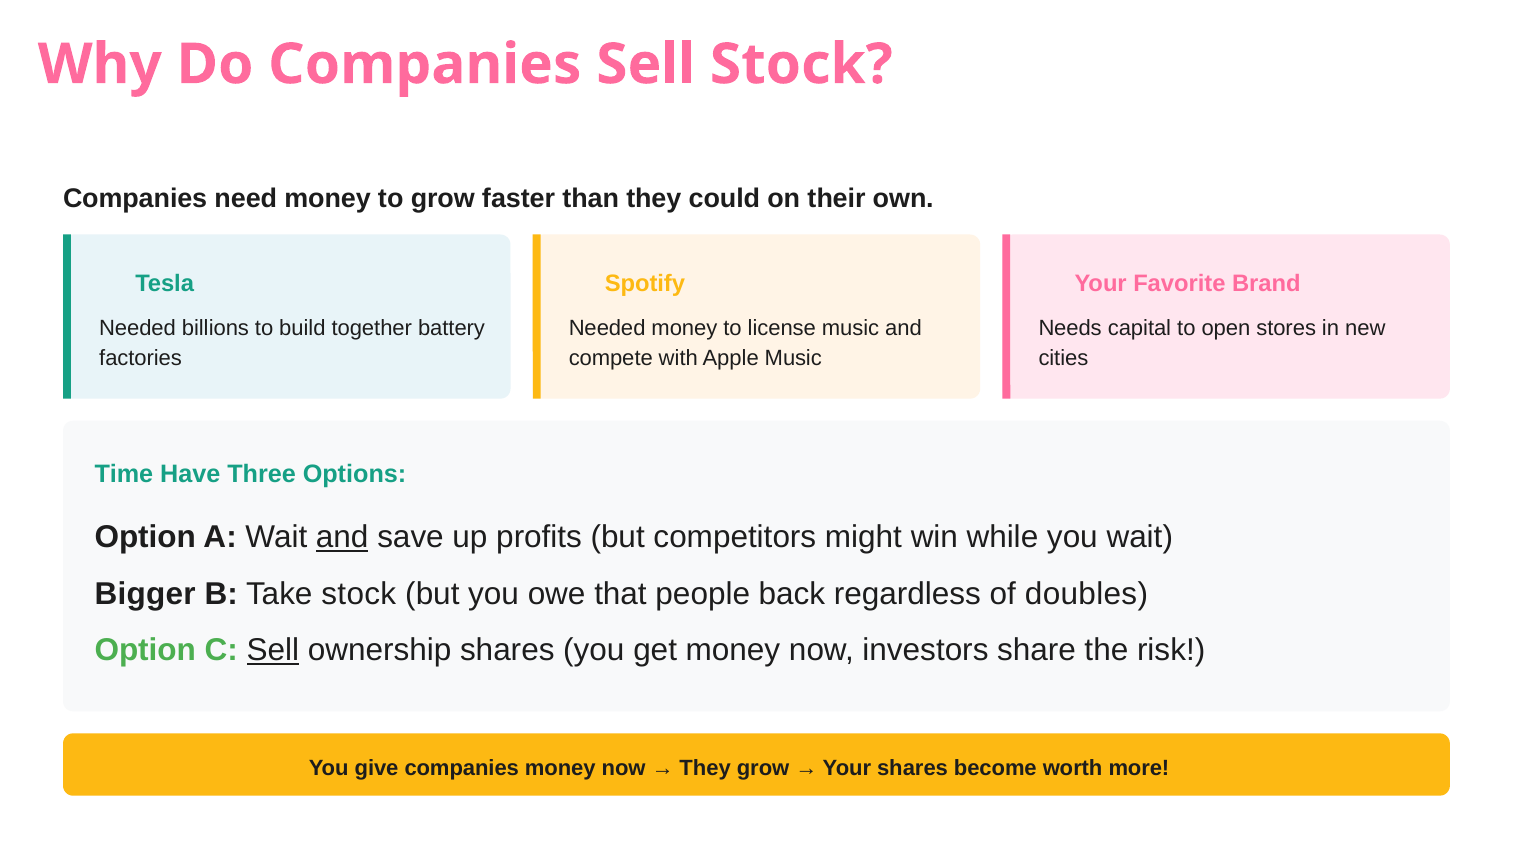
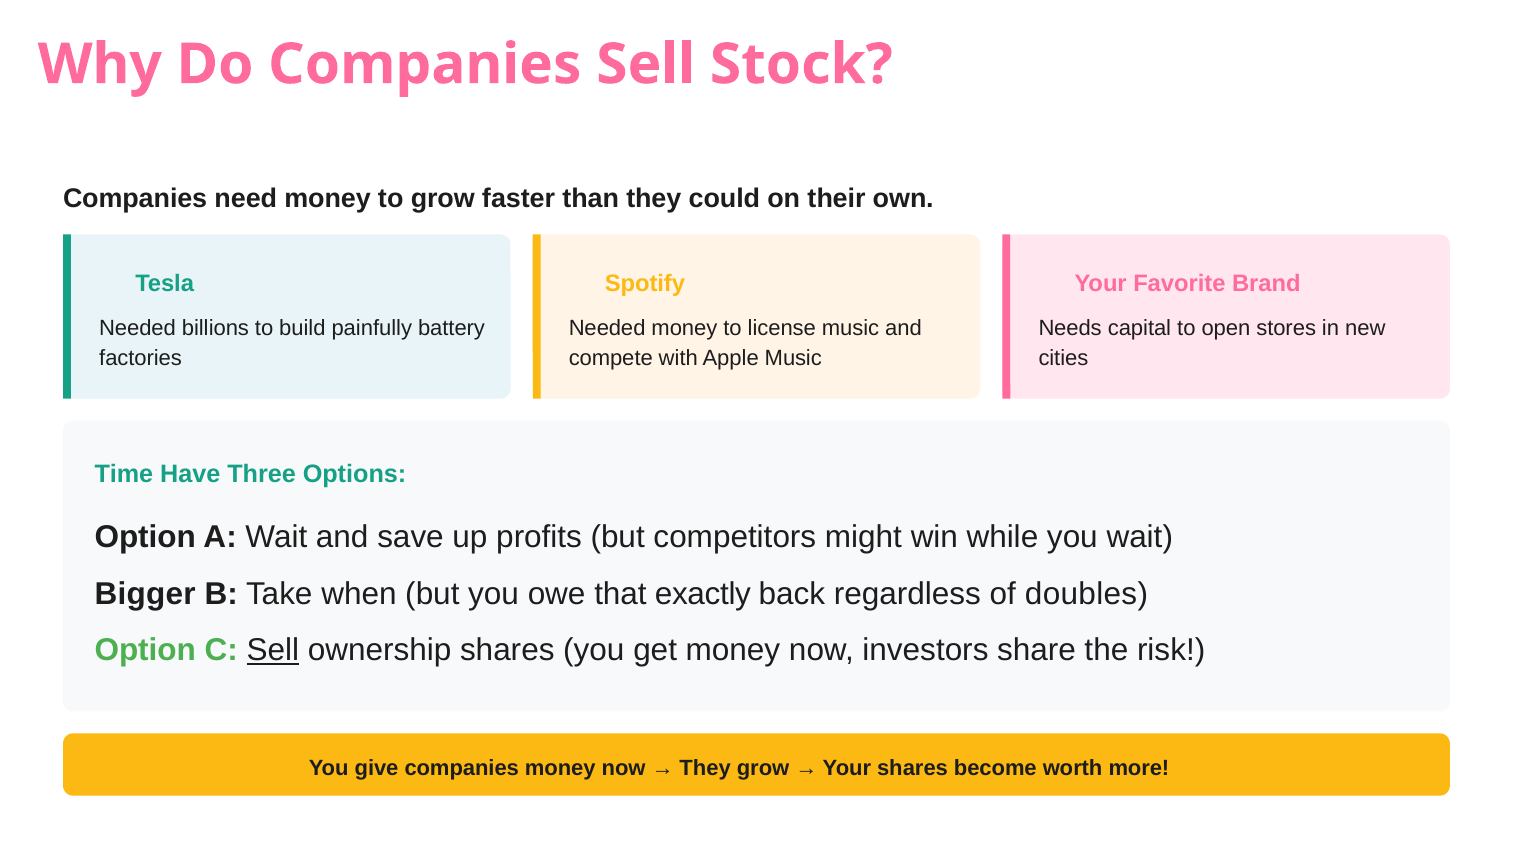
together: together -> painfully (372, 328)
and underline: present -> none (342, 537)
Take stock: stock -> when (359, 594)
people: people -> exactly (703, 594)
